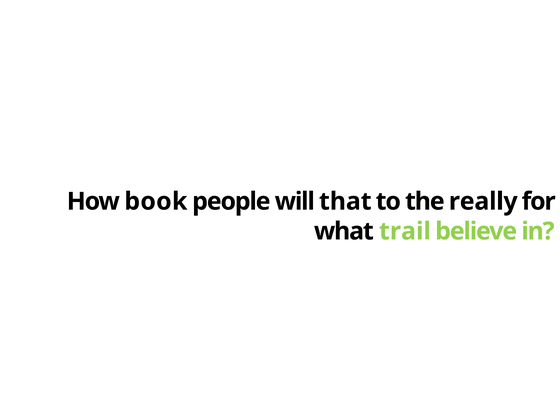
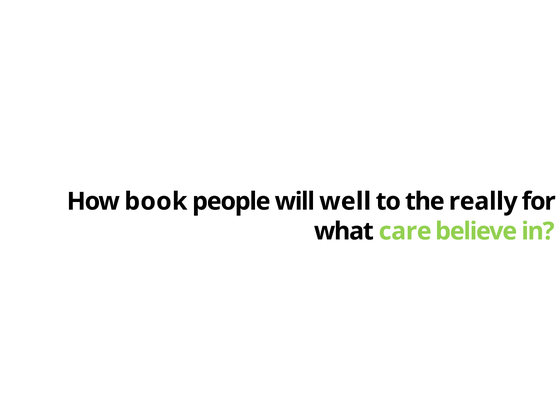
that: that -> well (345, 201)
trail: trail -> care (405, 231)
